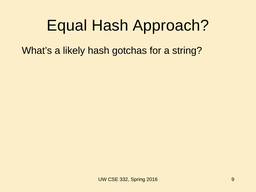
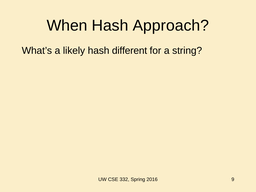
Equal: Equal -> When (67, 26)
gotchas: gotchas -> different (130, 51)
